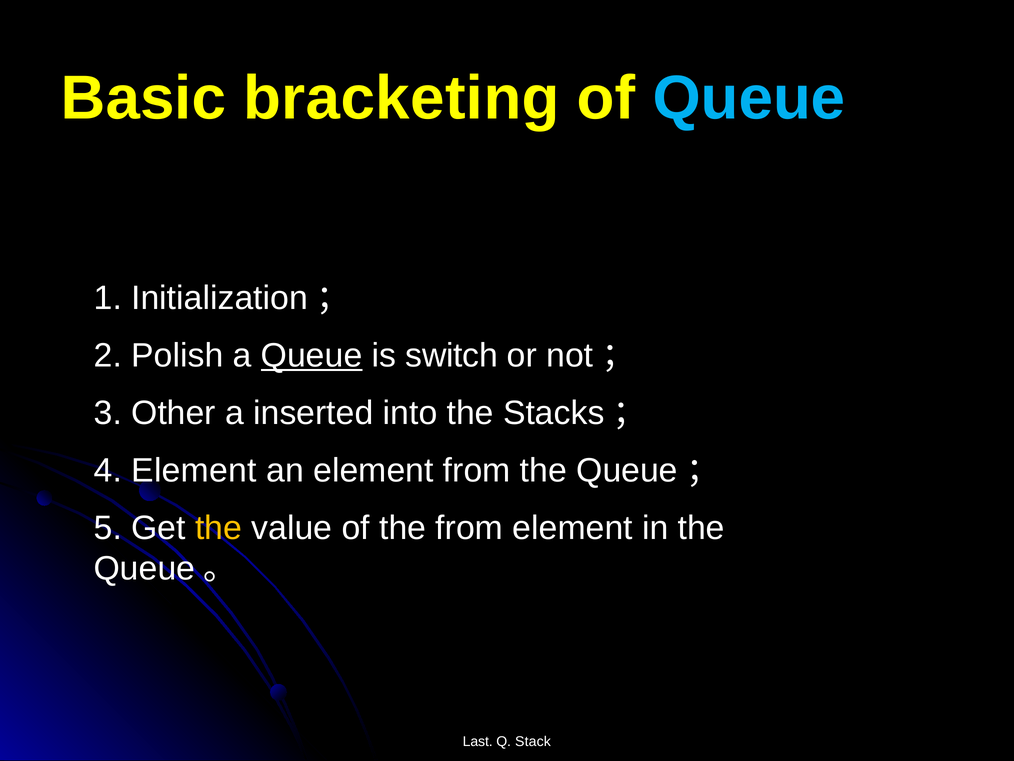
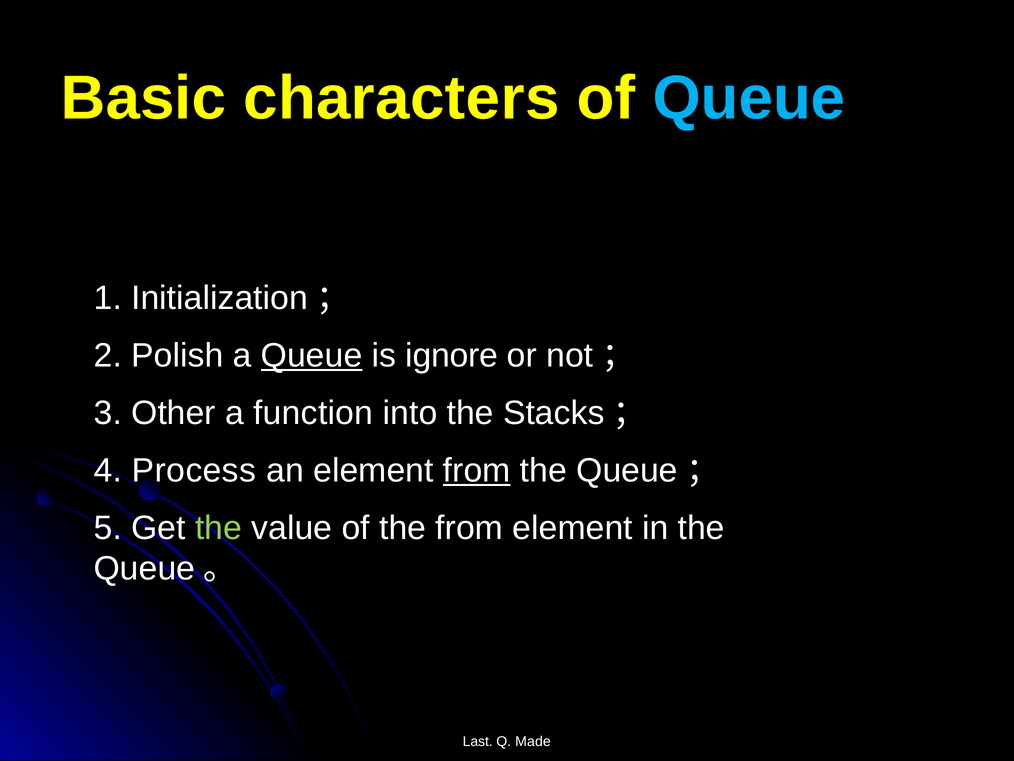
bracketing: bracketing -> characters (401, 98)
switch: switch -> ignore (452, 355)
inserted: inserted -> function (313, 413)
4 Element: Element -> Process (194, 470)
from underline: none -> present (477, 470)
the colour: yellow -> light green (219, 528)
Stack: Stack -> Made (533, 741)
